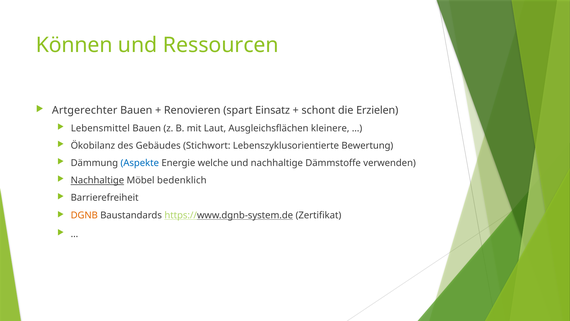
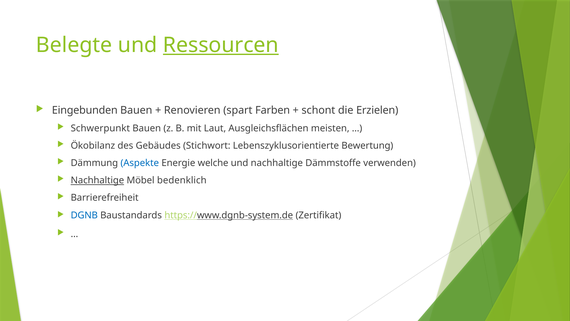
Können: Können -> Belegte (74, 45)
Ressourcen underline: none -> present (221, 45)
Artgerechter: Artgerechter -> Eingebunden (85, 110)
Einsatz: Einsatz -> Farben (273, 110)
Lebensmittel: Lebensmittel -> Schwerpunkt (100, 128)
kleinere: kleinere -> meisten (330, 128)
DGNB colour: orange -> blue (84, 215)
